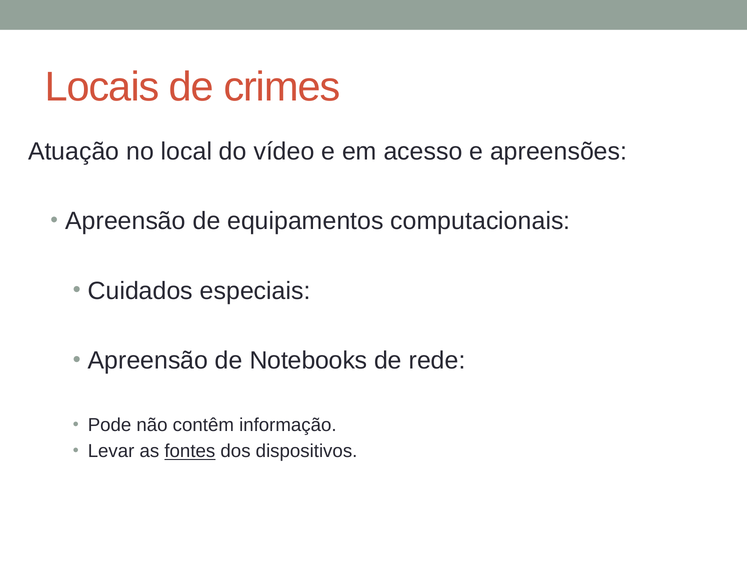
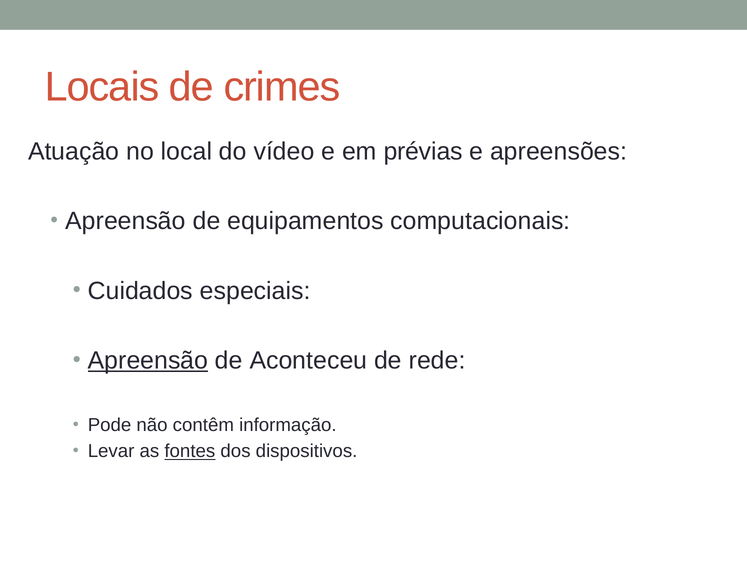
acesso: acesso -> prévias (423, 151)
Apreensão underline: none -> present (148, 360)
Notebooks: Notebooks -> Aconteceu (308, 360)
